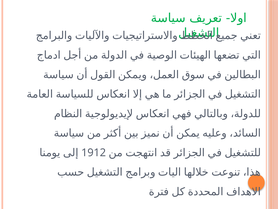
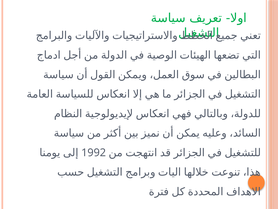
1912: 1912 -> 1992 (94, 152)
